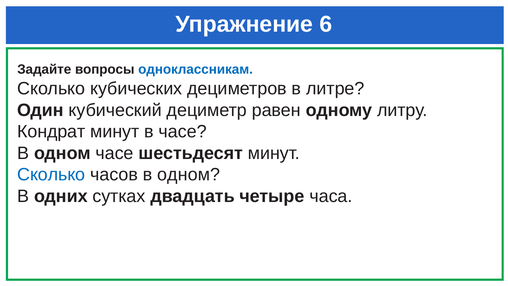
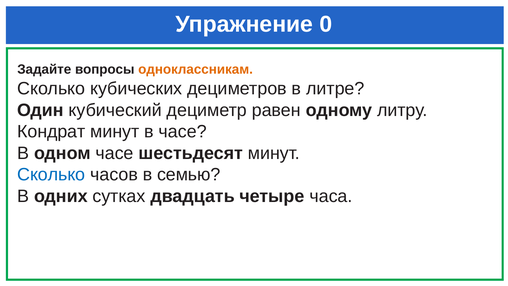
6: 6 -> 0 (326, 24)
одноклассникам colour: blue -> orange (196, 70)
часов в одном: одном -> семью (189, 175)
